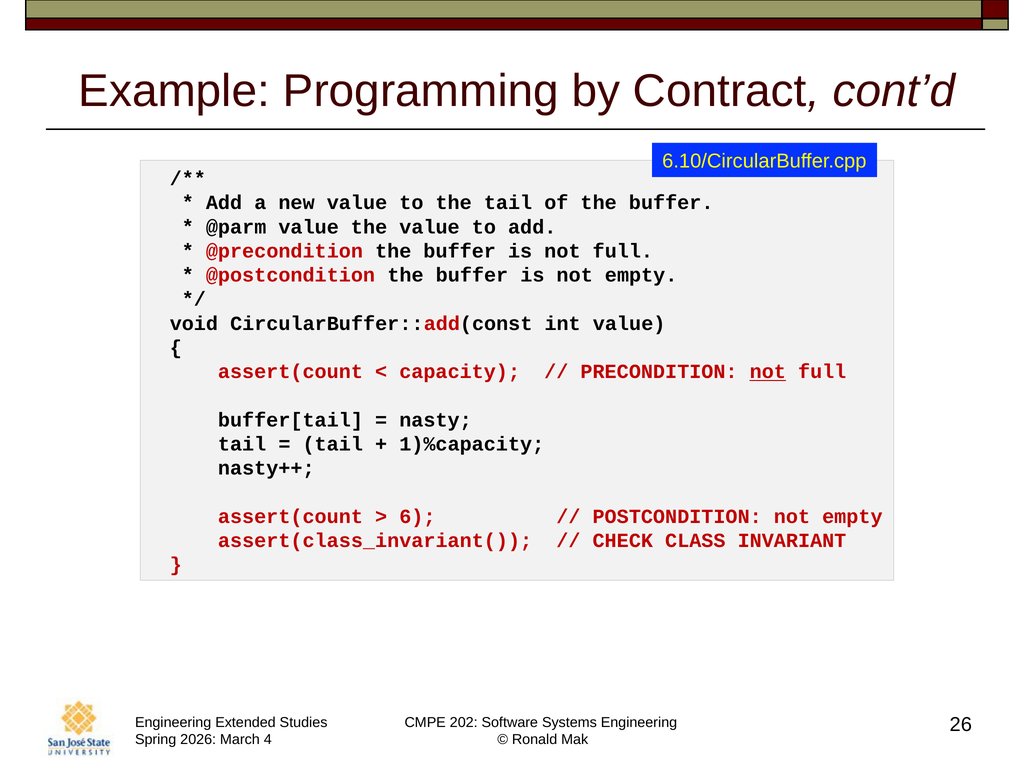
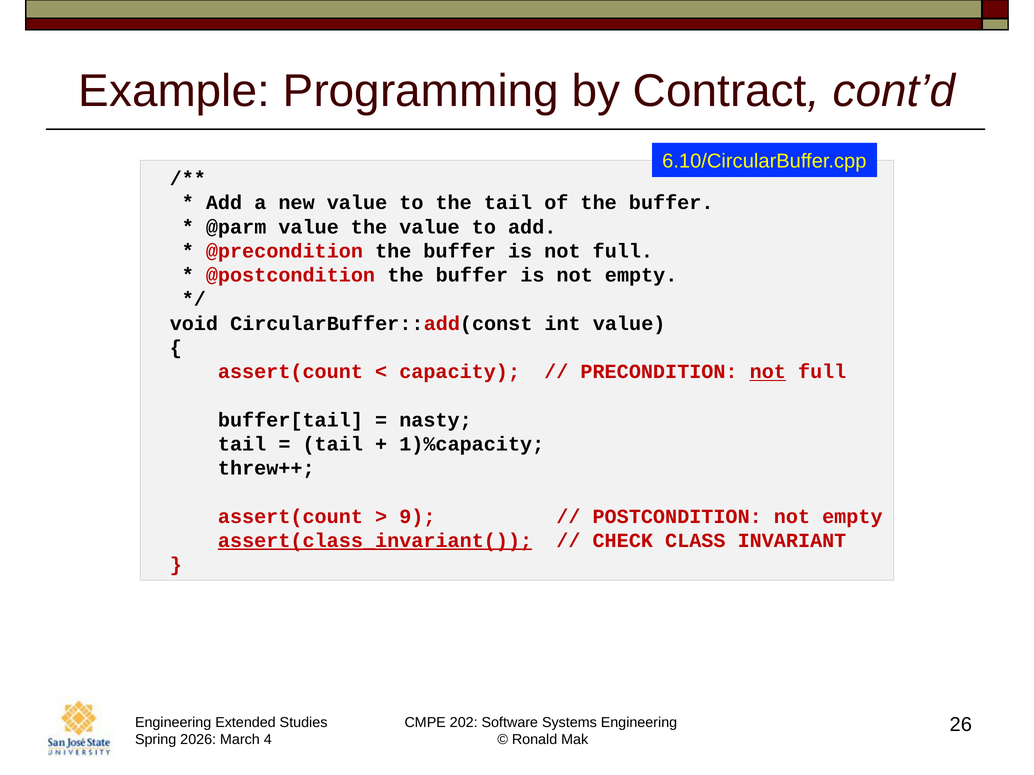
nasty++: nasty++ -> threw++ (266, 469)
6: 6 -> 9 (417, 517)
assert(class_invariant( underline: none -> present (375, 541)
